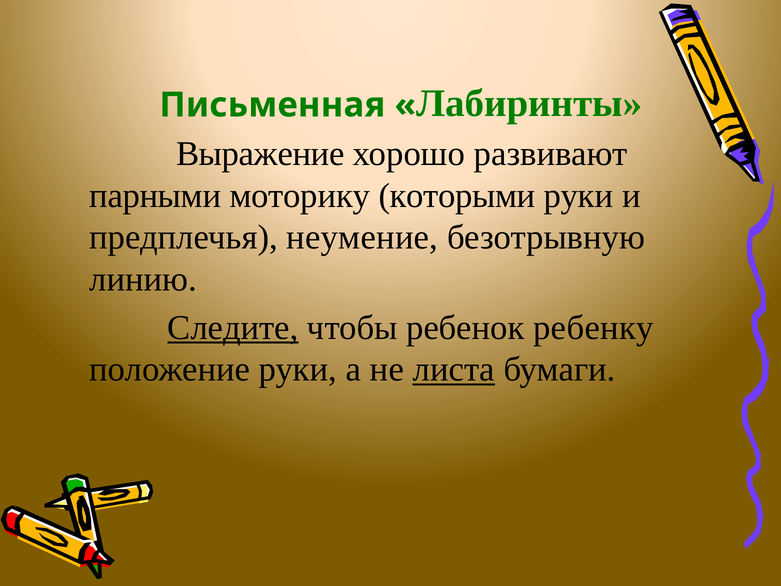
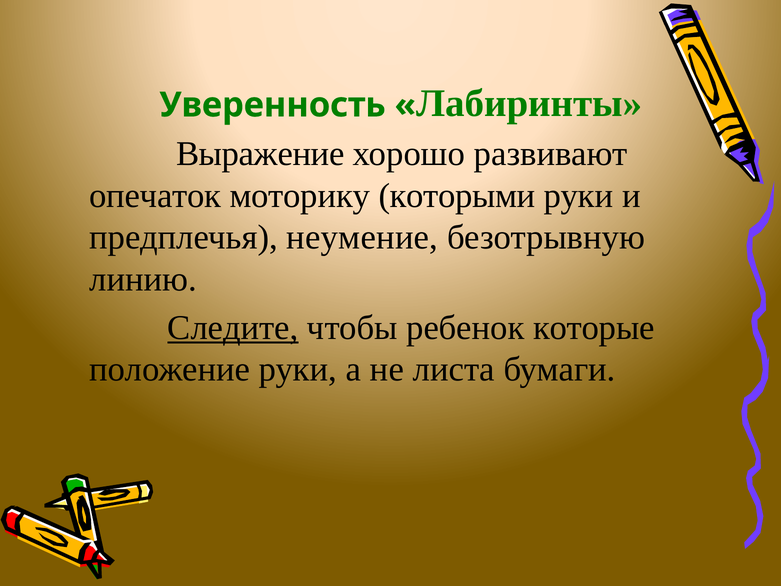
Письменная: Письменная -> Уверенность (273, 105)
парными: парными -> опечаток (155, 196)
ребенку: ребенку -> которые (594, 328)
листа underline: present -> none (454, 369)
